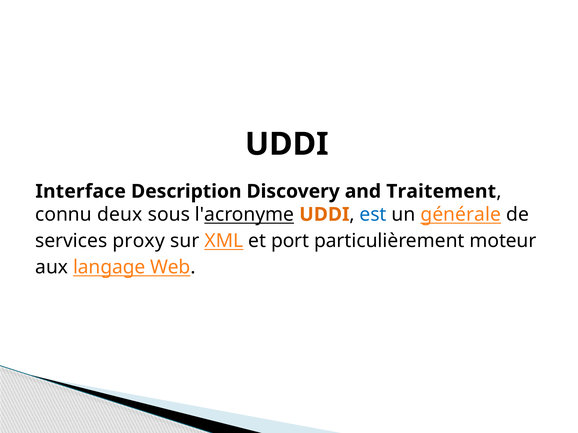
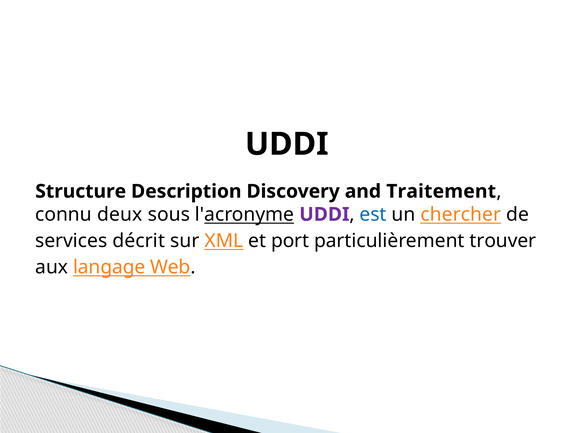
Interface: Interface -> Structure (81, 192)
UDDI colour: orange -> purple (324, 215)
générale: générale -> chercher (461, 215)
proxy: proxy -> décrit (139, 241)
moteur: moteur -> trouver (503, 241)
